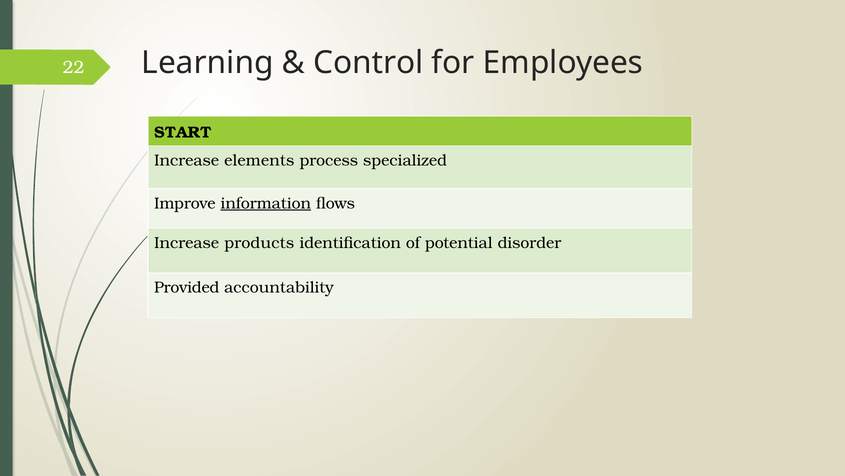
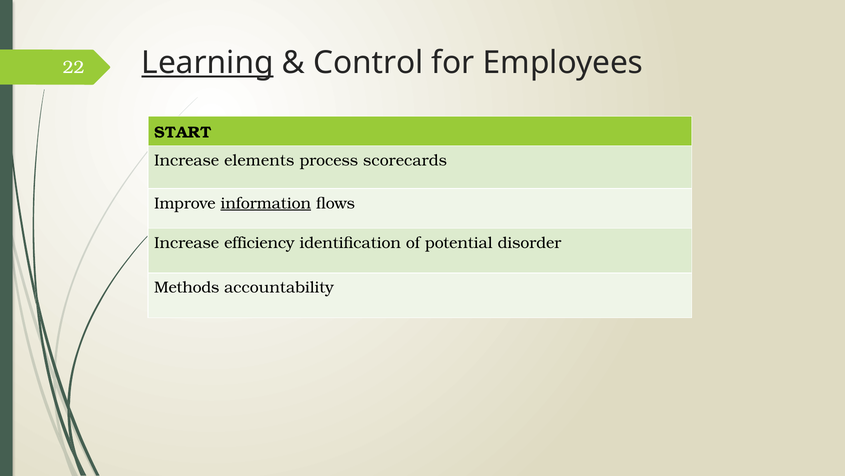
Learning underline: none -> present (208, 63)
specialized: specialized -> scorecards (405, 160)
products: products -> efficiency (259, 243)
Provided: Provided -> Methods (187, 287)
